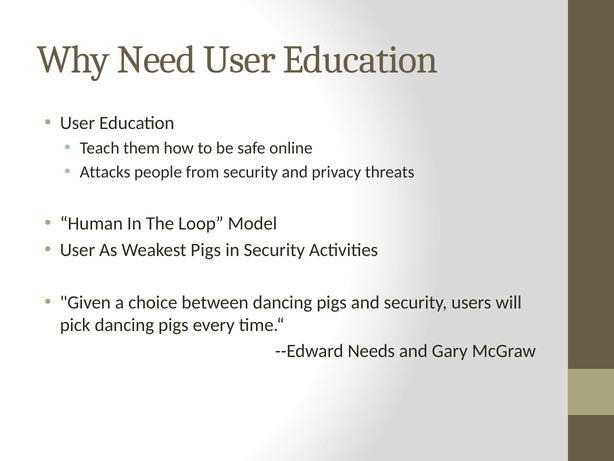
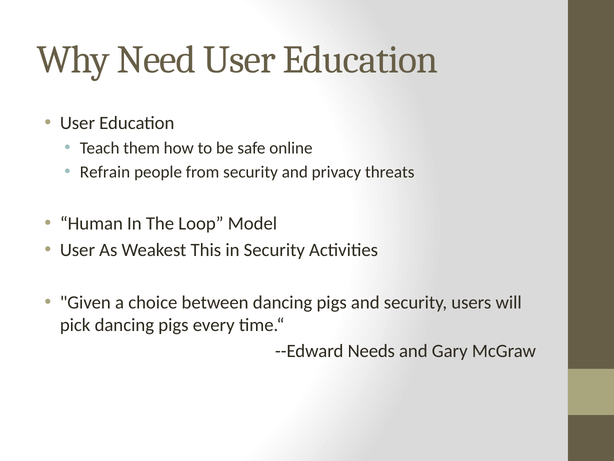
Attacks: Attacks -> Refrain (105, 172)
Weakest Pigs: Pigs -> This (206, 250)
